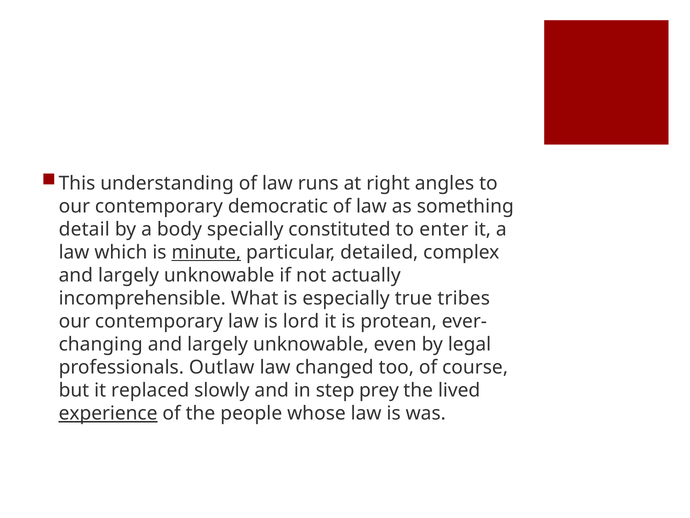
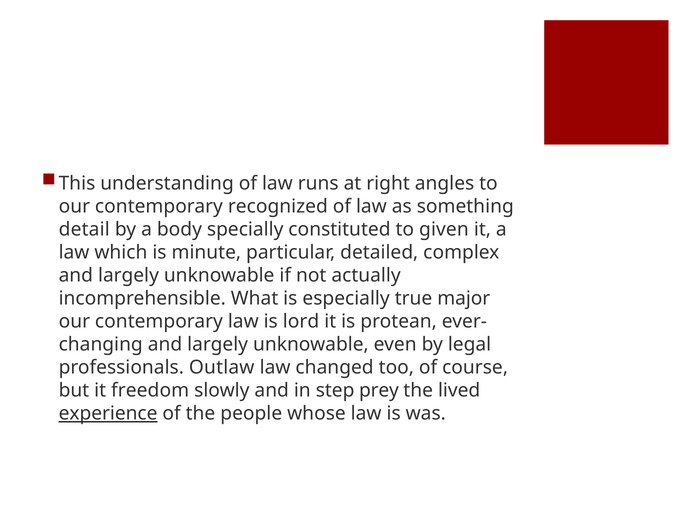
democratic: democratic -> recognized (278, 206)
enter: enter -> given (444, 229)
minute underline: present -> none (206, 252)
tribes: tribes -> major (464, 298)
replaced: replaced -> freedom (150, 390)
